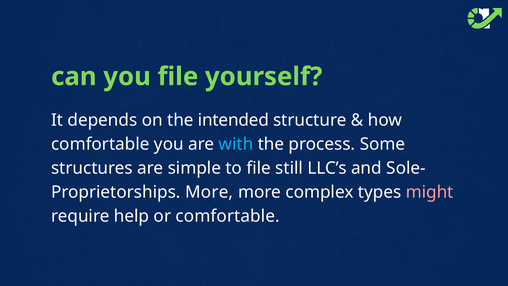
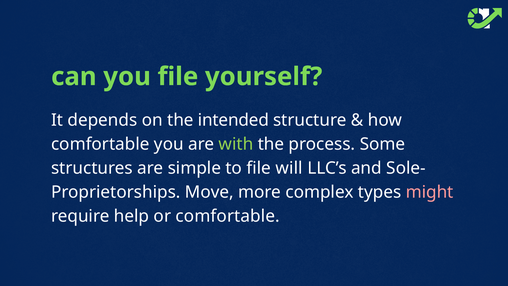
with colour: light blue -> light green (236, 144)
still: still -> will (289, 168)
More: More -> Move (209, 192)
